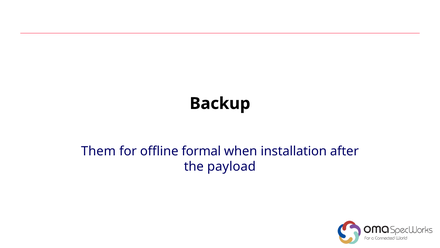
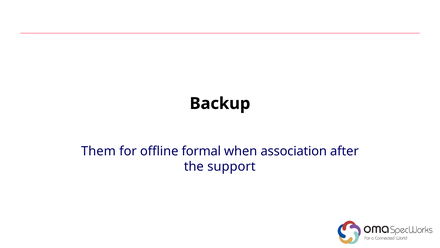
installation: installation -> association (294, 151)
payload: payload -> support (231, 166)
